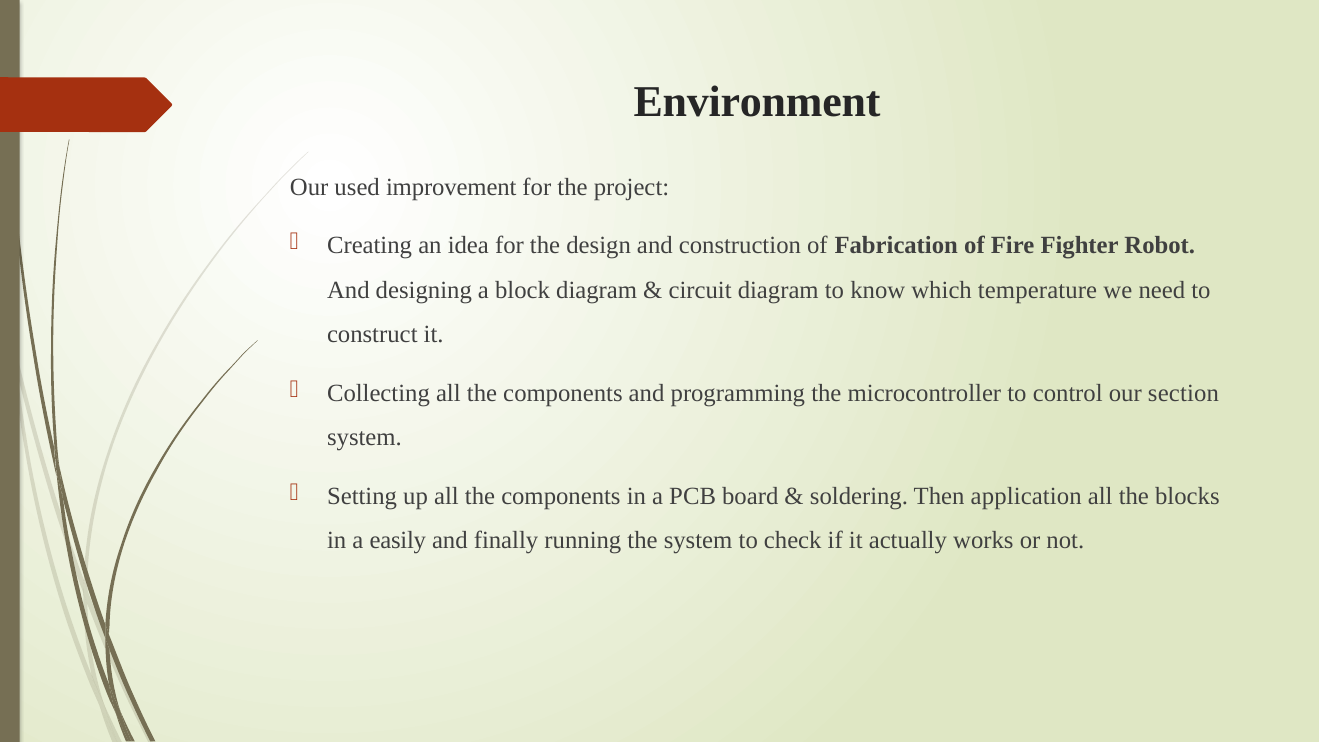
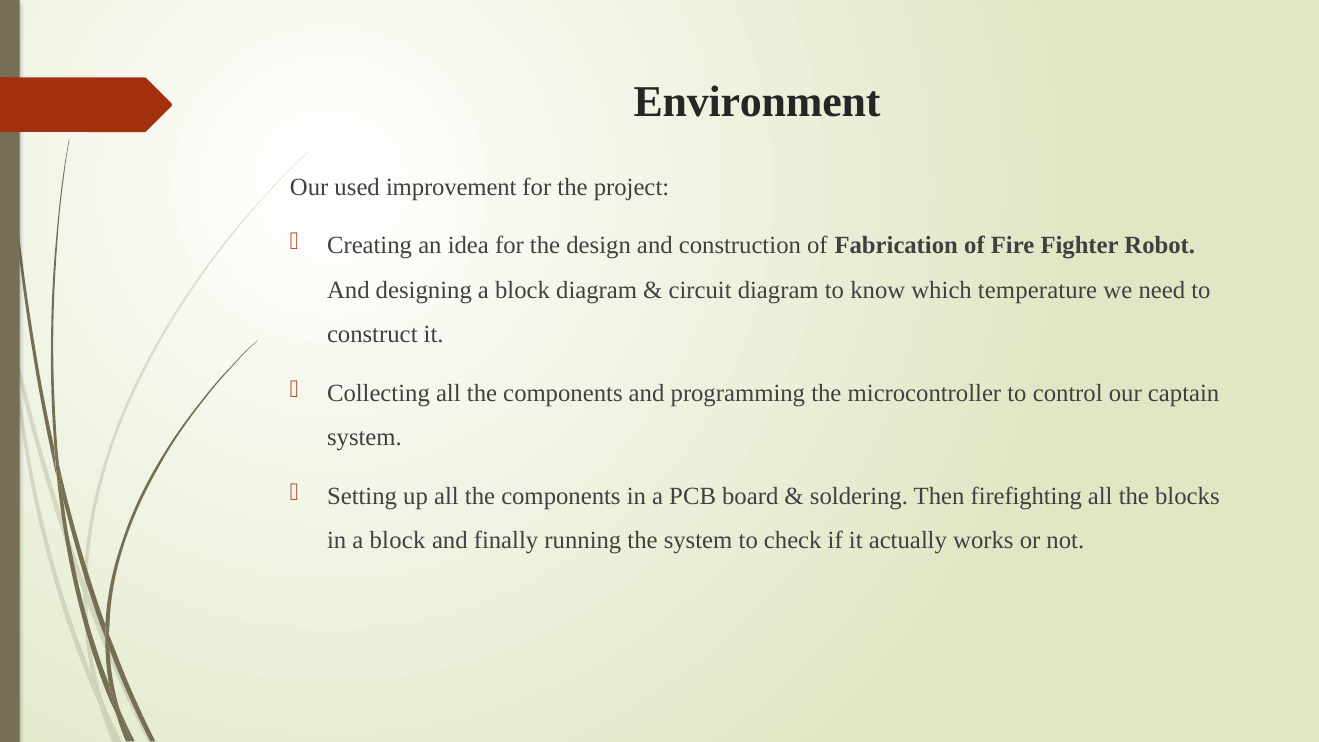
section: section -> captain (1184, 393)
application: application -> firefighting (1026, 496)
in a easily: easily -> block (398, 540)
